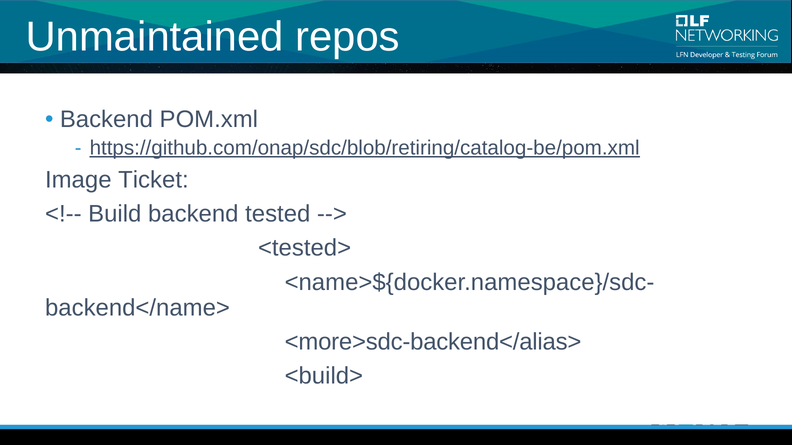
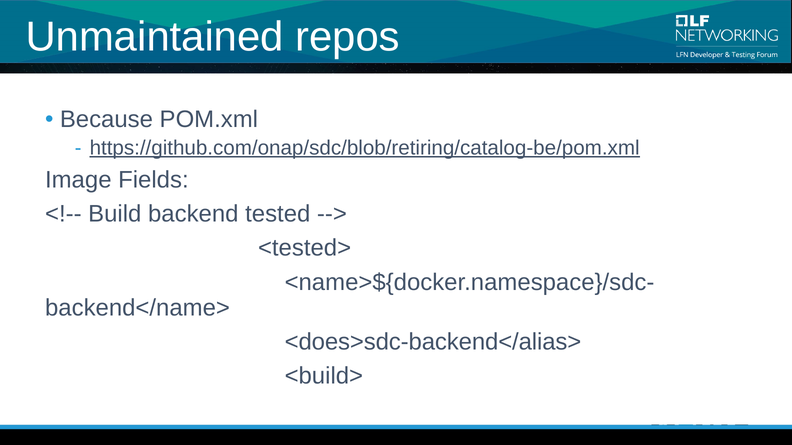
Backend: Backend -> Because (106, 120)
Ticket: Ticket -> Fields (153, 180)
<more>sdc-backend</alias>: <more>sdc-backend</alias> -> <does>sdc-backend</alias> (433, 342)
